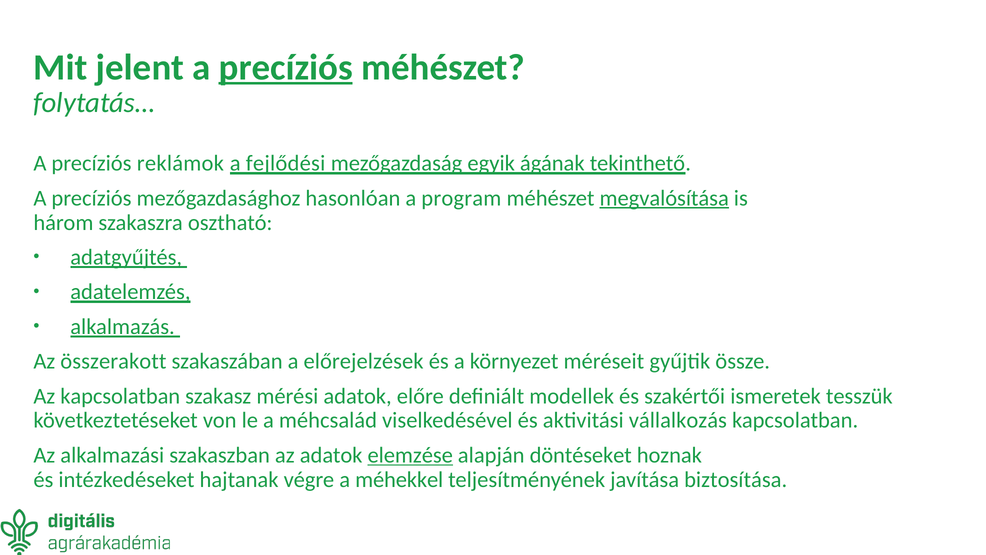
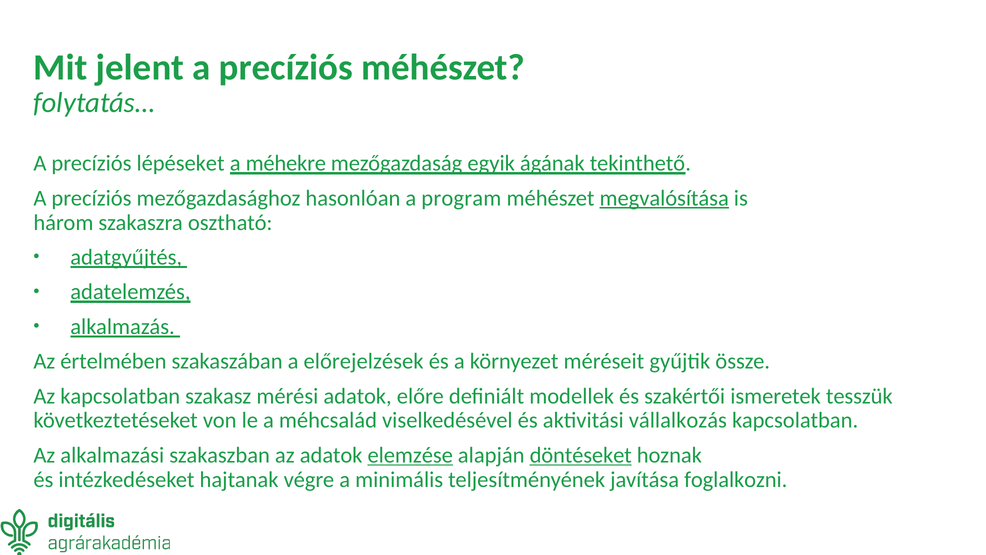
precíziós underline: present -> none (286, 67)
reklámok: reklámok -> lépéseket (181, 163)
fejlődési: fejlődési -> méhekre (286, 163)
összerakott: összerakott -> értelmében (113, 361)
döntéseket underline: none -> present (581, 455)
méhekkel: méhekkel -> minimális (399, 479)
biztosítása: biztosítása -> foglalkozni (736, 479)
